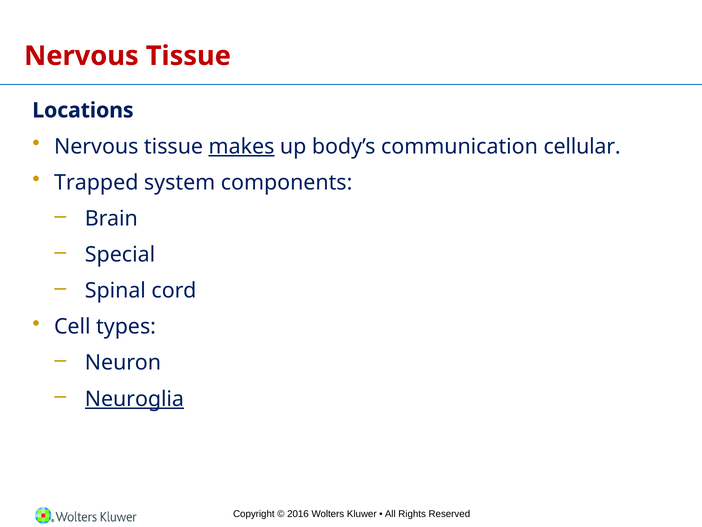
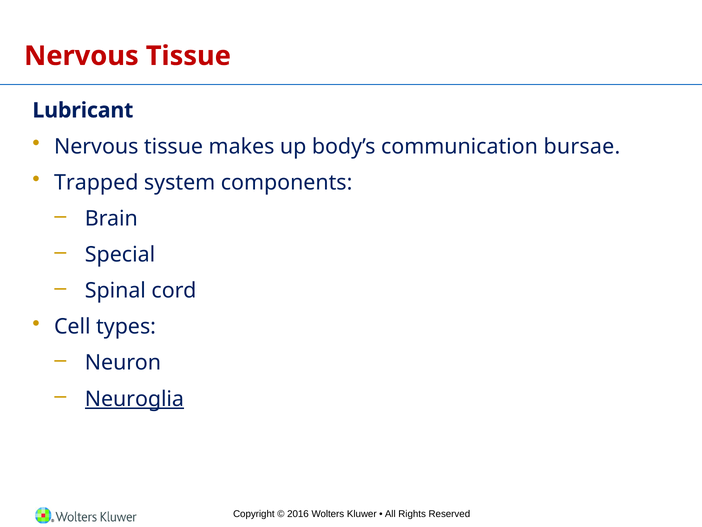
Locations: Locations -> Lubricant (83, 110)
makes underline: present -> none (242, 146)
cellular: cellular -> bursae (582, 146)
